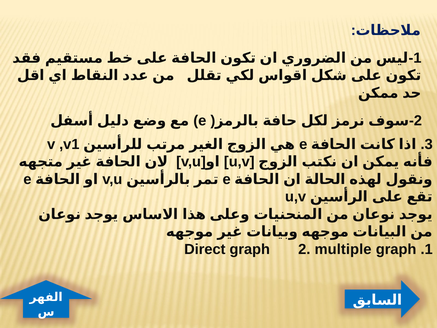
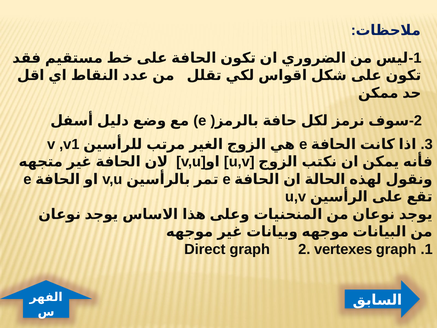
multiple: multiple -> vertexes (343, 249)
